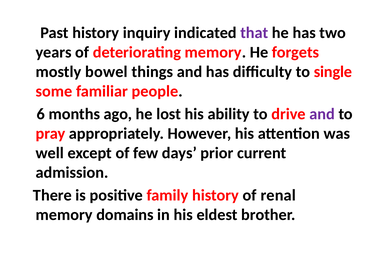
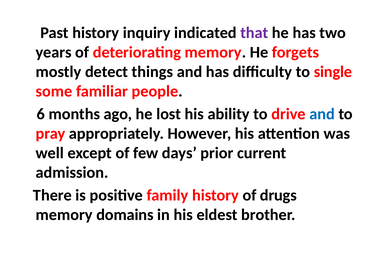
bowel: bowel -> detect (107, 72)
and colour: purple -> blue (322, 114)
renal: renal -> drugs (278, 196)
